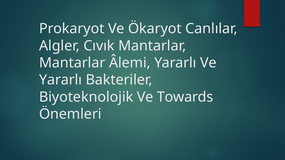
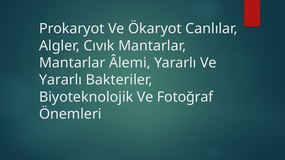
Towards: Towards -> Fotoğraf (185, 97)
